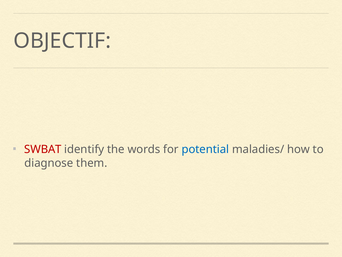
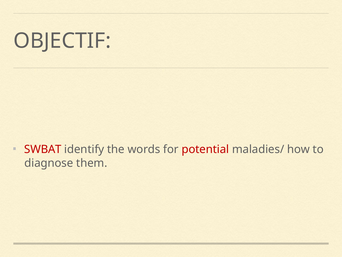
potential colour: blue -> red (205, 149)
